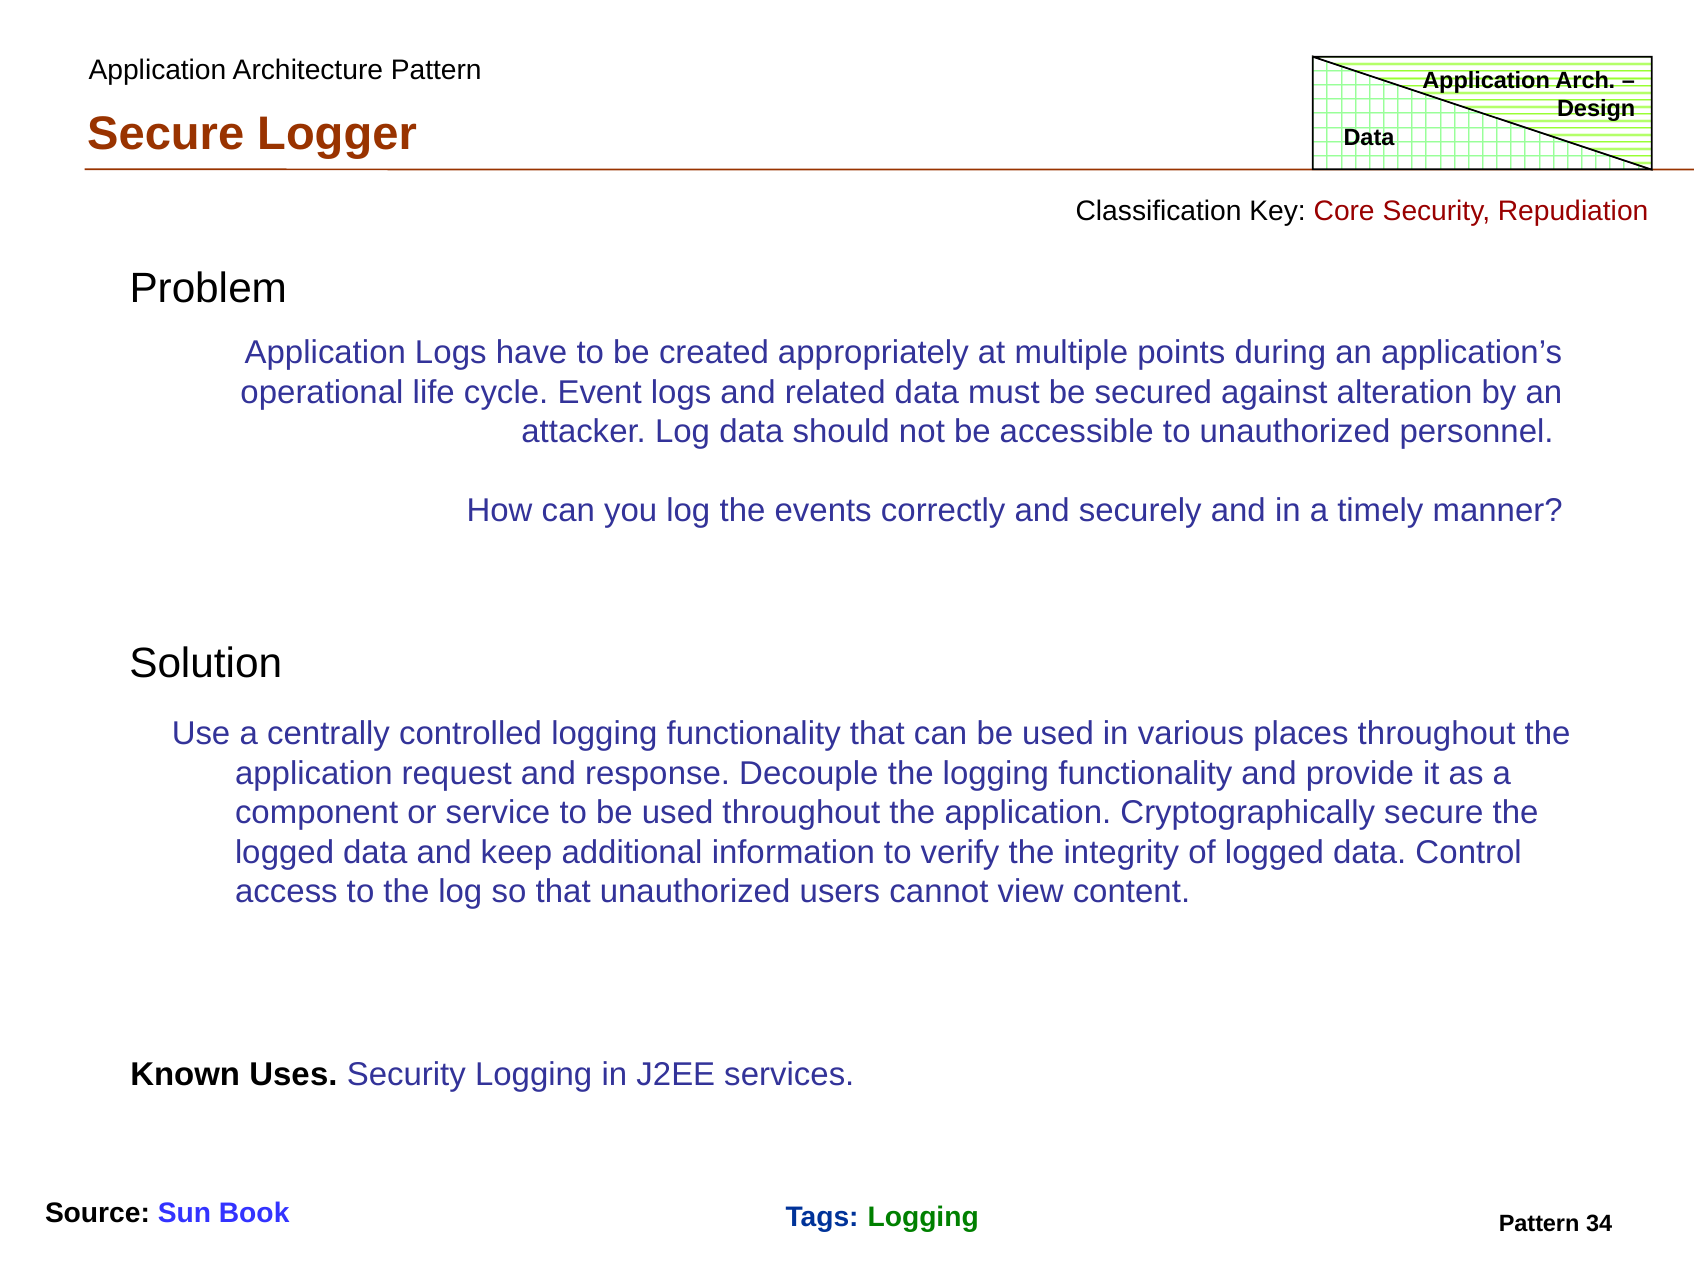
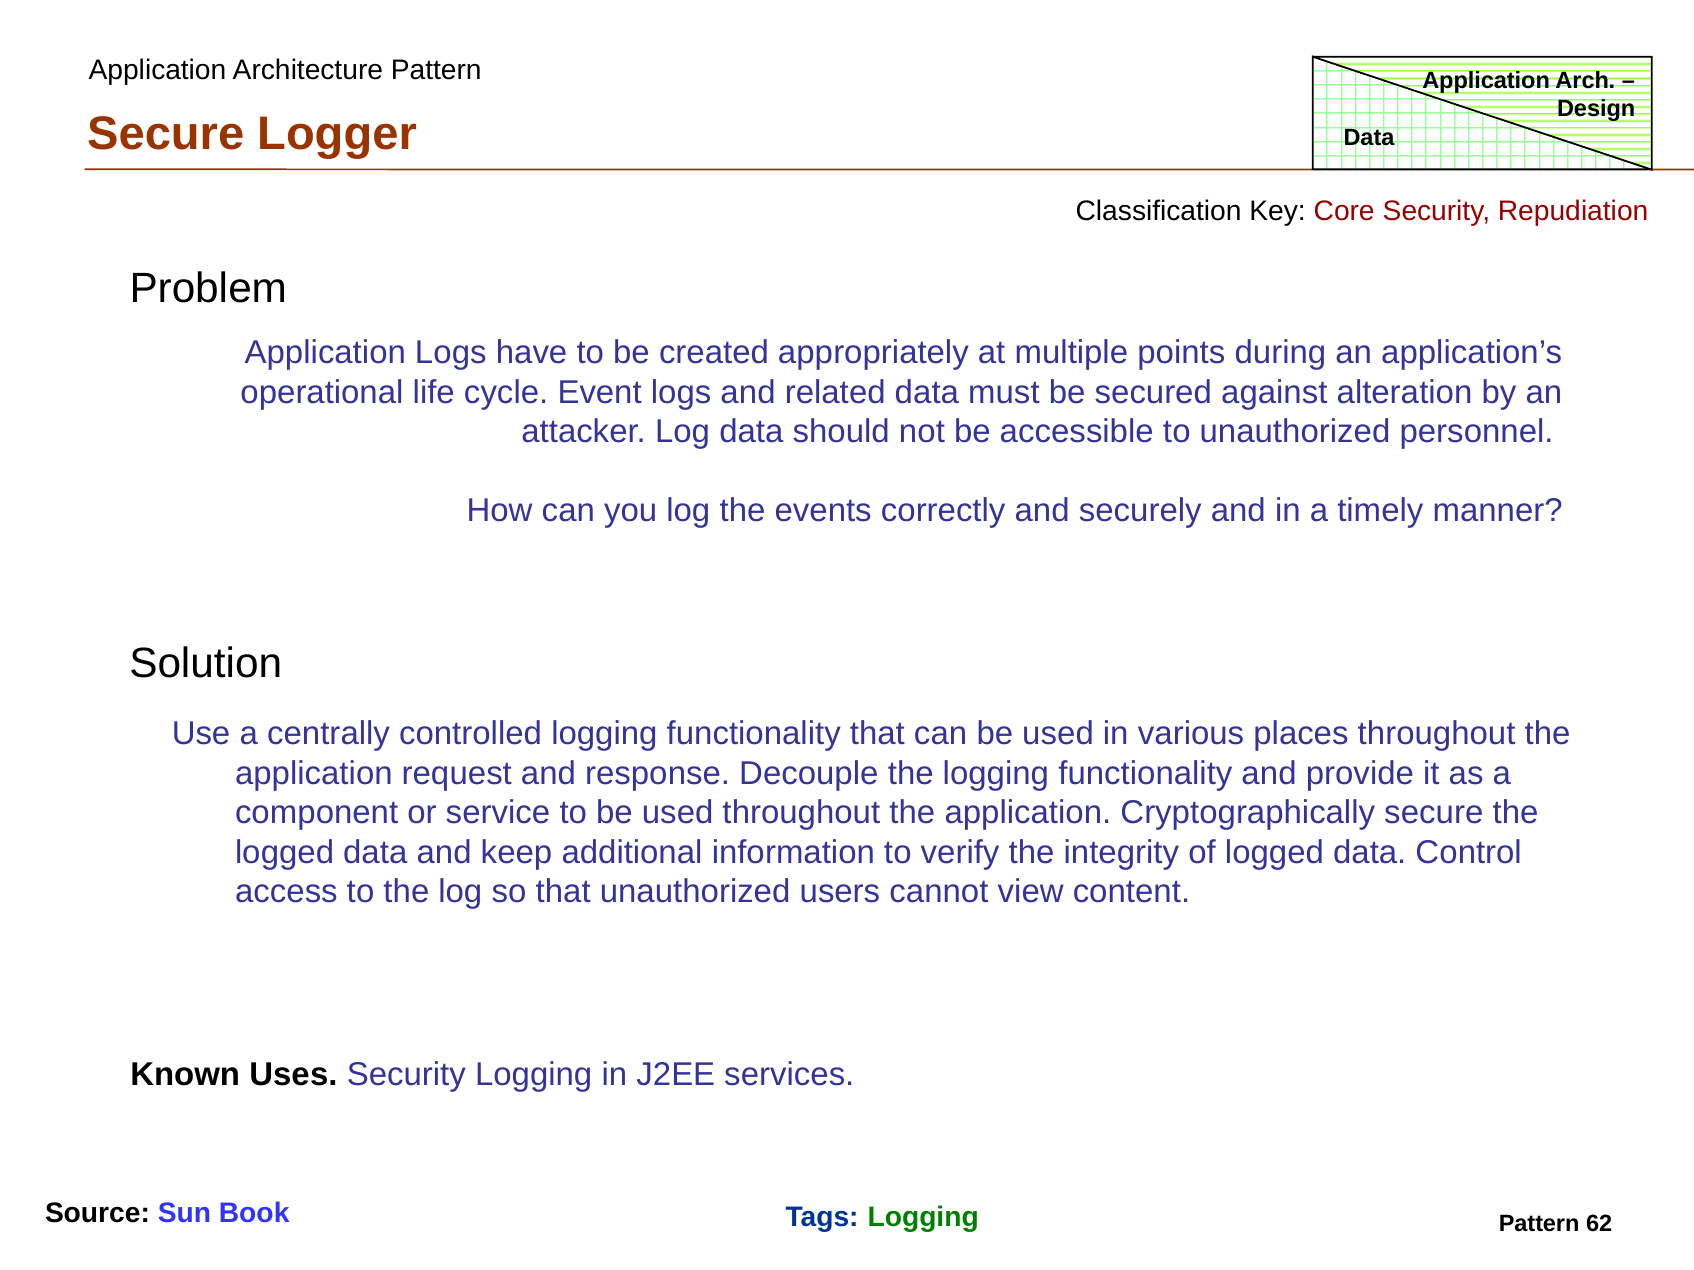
34: 34 -> 62 (1599, 1224)
